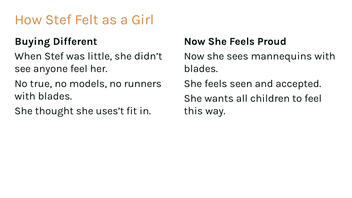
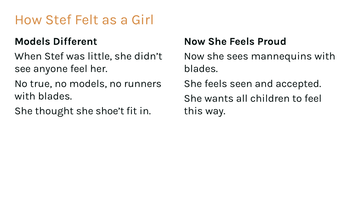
Buying: Buying -> Models (32, 41)
uses’t: uses’t -> shoe’t (110, 111)
